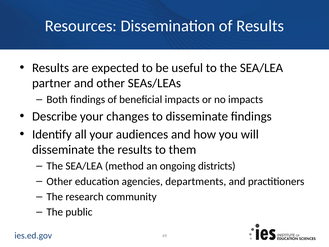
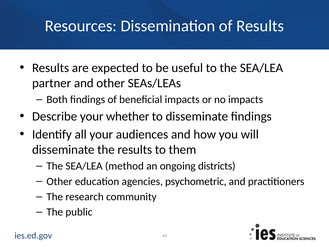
changes: changes -> whether (128, 116)
departments: departments -> psychometric (196, 181)
